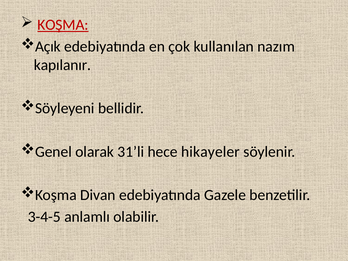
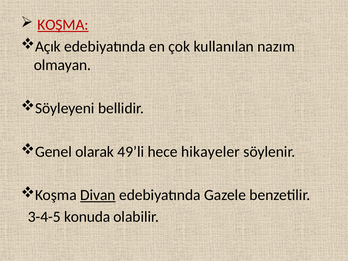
kapılanır: kapılanır -> olmayan (63, 65)
31’li: 31’li -> 49’li (131, 152)
Divan underline: none -> present (98, 195)
anlamlı: anlamlı -> konuda (87, 217)
